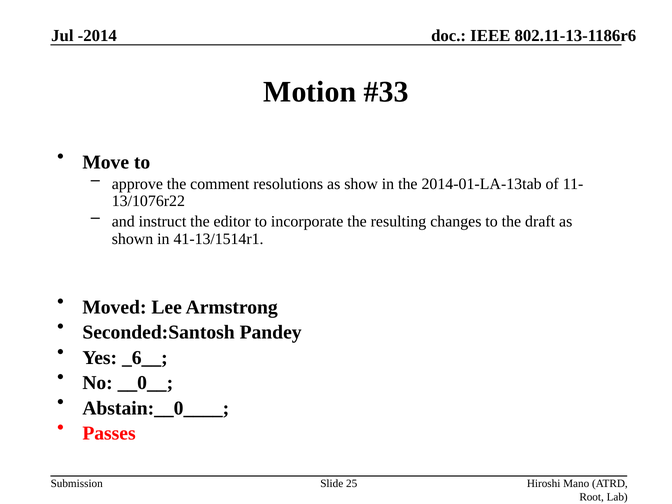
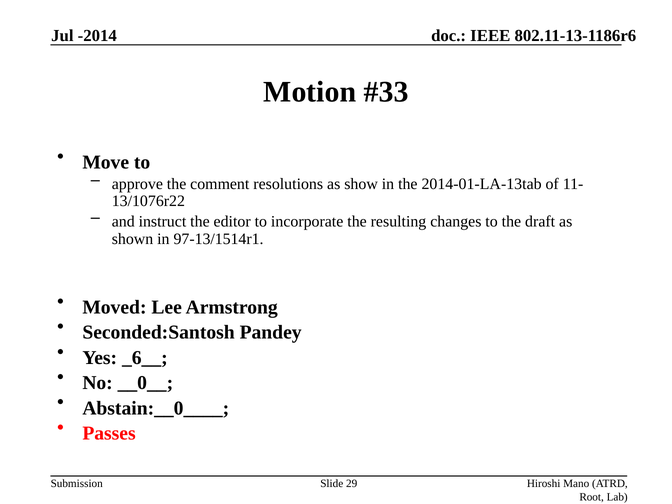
41-13/1514r1: 41-13/1514r1 -> 97-13/1514r1 (219, 239)
25: 25 -> 29 (352, 483)
